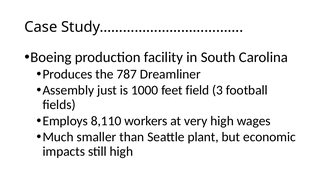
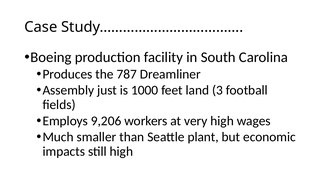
field: field -> land (197, 90)
8,110: 8,110 -> 9,206 (106, 121)
